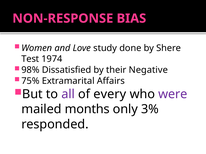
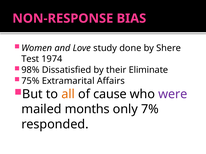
Negative: Negative -> Eliminate (148, 70)
all colour: purple -> orange (68, 94)
every: every -> cause (110, 94)
3%: 3% -> 7% (150, 110)
